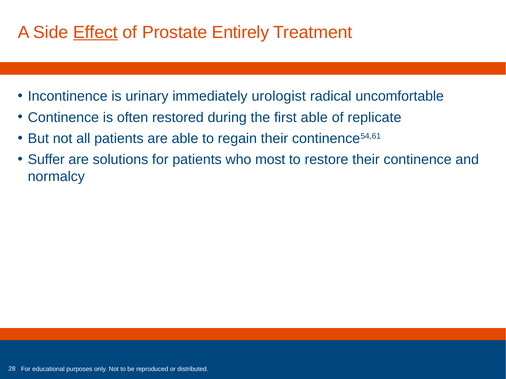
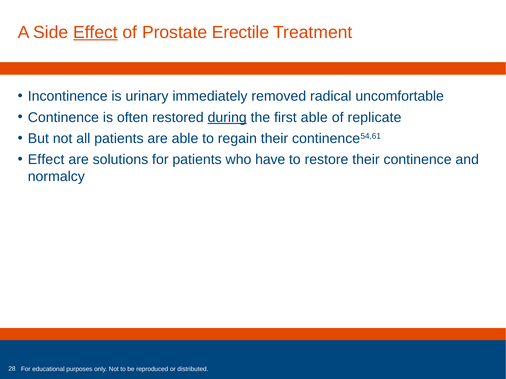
Entirely: Entirely -> Erectile (240, 32)
urologist: urologist -> removed (279, 96)
during underline: none -> present (227, 118)
Suffer: Suffer -> Effect (46, 160)
most: most -> have (270, 160)
